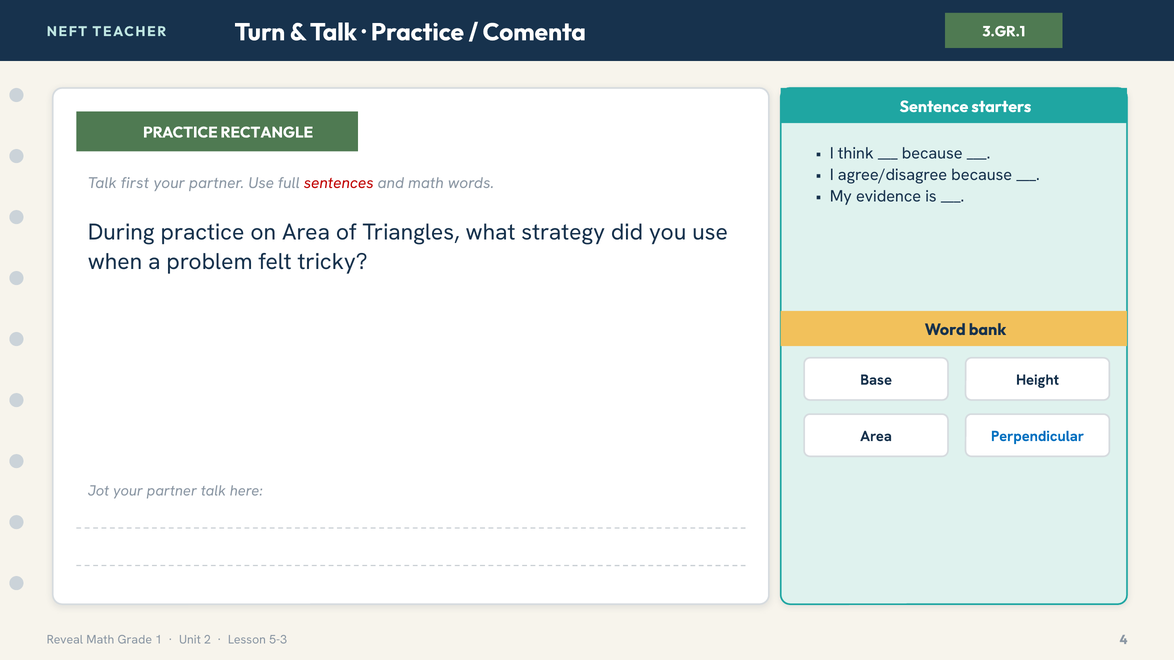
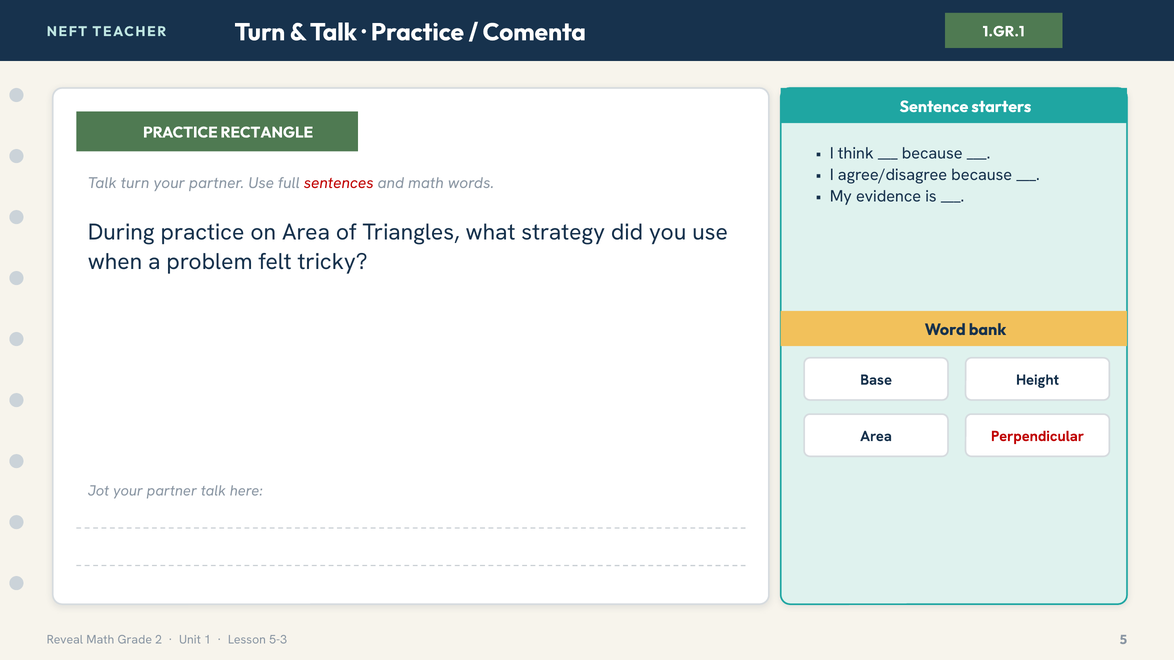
3.GR.1: 3.GR.1 -> 1.GR.1 (1004, 31)
Talk first: first -> turn (135, 183)
Perpendicular colour: blue -> red (1037, 436)
1: 1 -> 2 (159, 640)
2: 2 -> 1 (207, 640)
4: 4 -> 5 (1123, 640)
